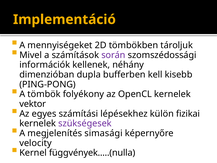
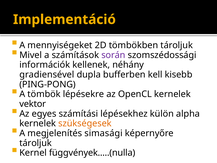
dimenzióban: dimenzióban -> gradiensével (47, 74)
folyékony: folyékony -> lépésekre (83, 94)
fizikai: fizikai -> alpha (188, 114)
szükségesek colour: purple -> orange (85, 123)
velocity: velocity -> tároljuk (36, 143)
